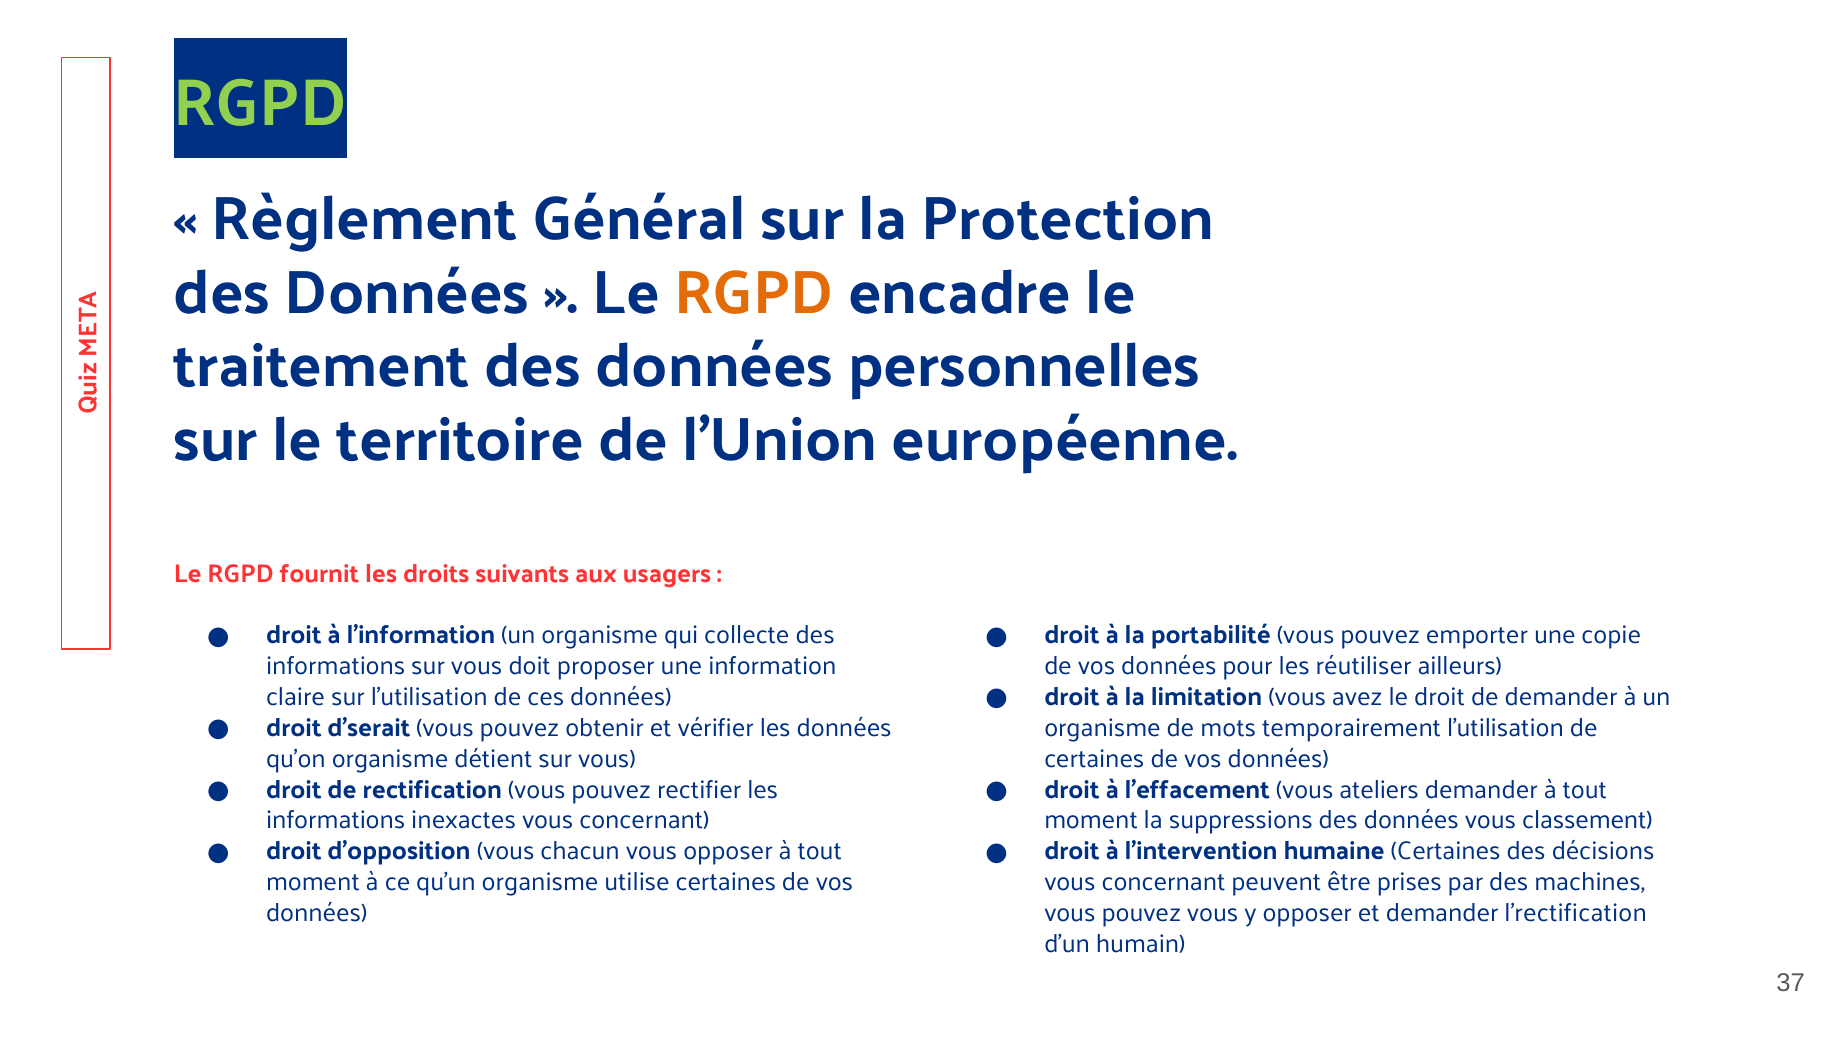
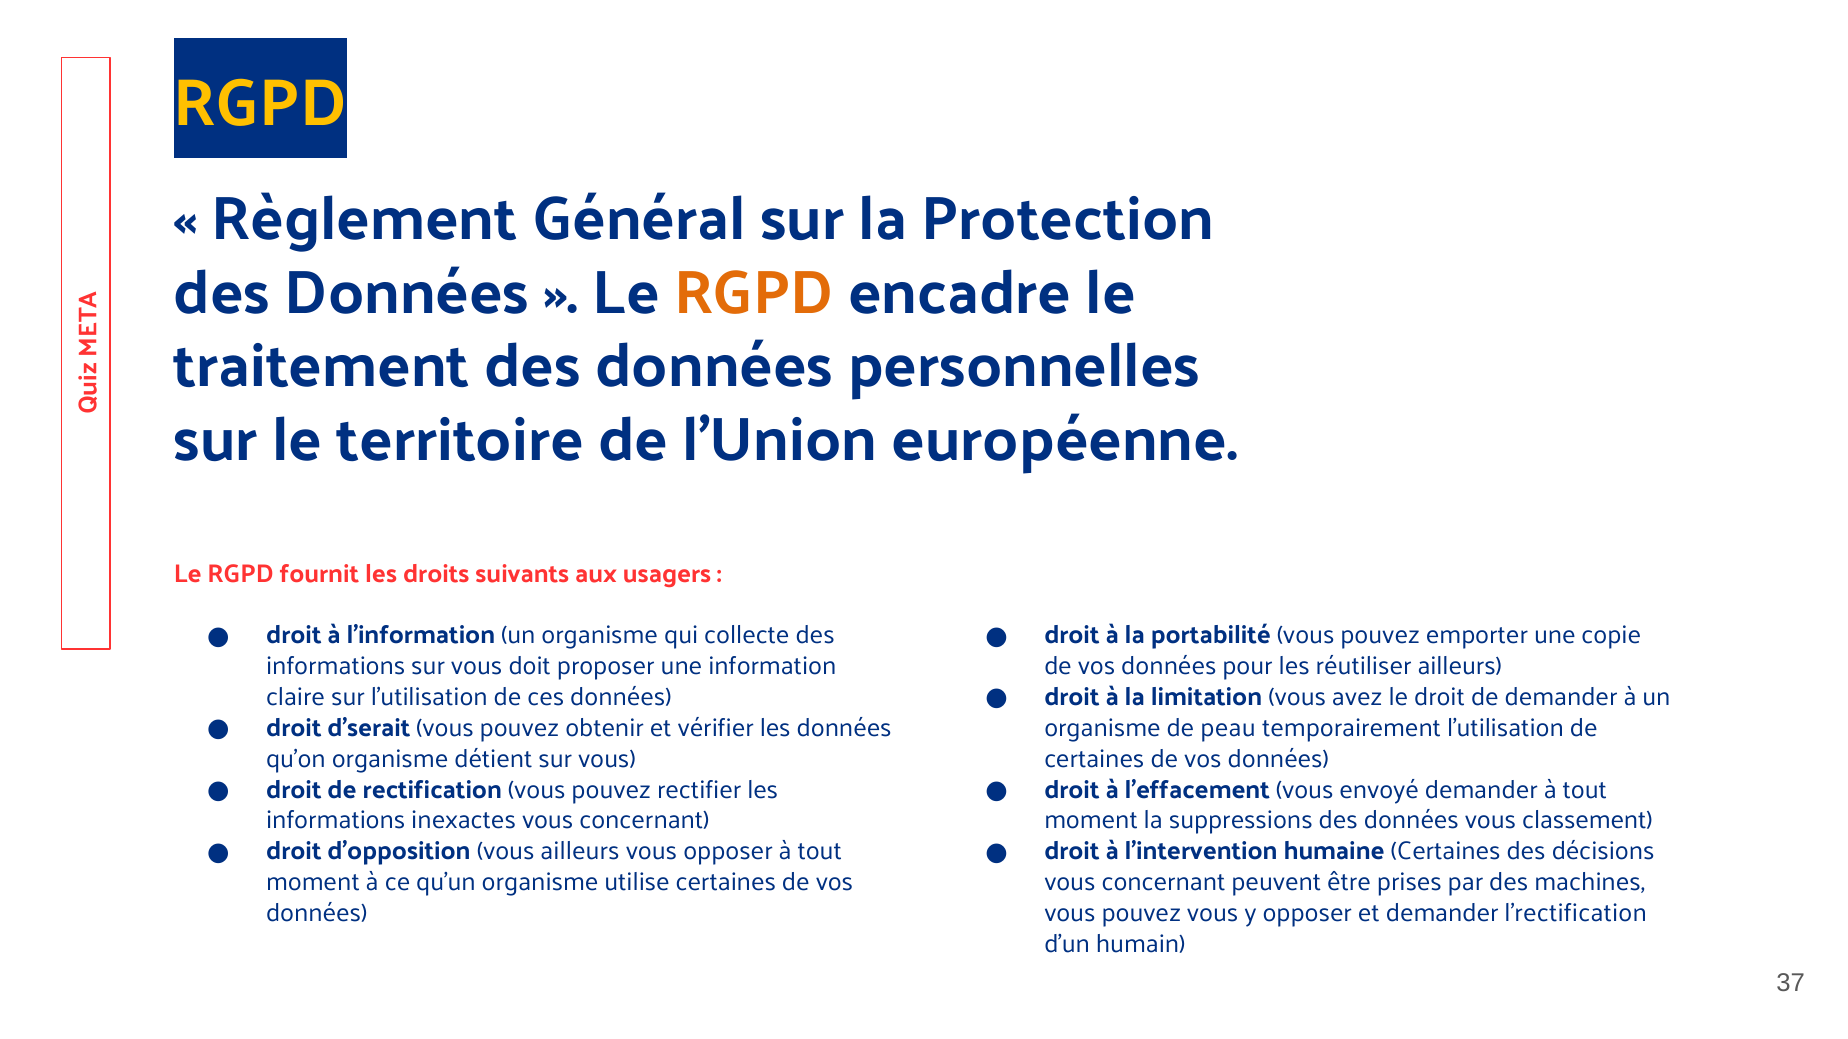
RGPD colour: light green -> yellow (260, 104)
mots: mots -> peau (1228, 728)
ateliers: ateliers -> envoyé (1379, 790)
vous chacun: chacun -> ailleurs (580, 852)
